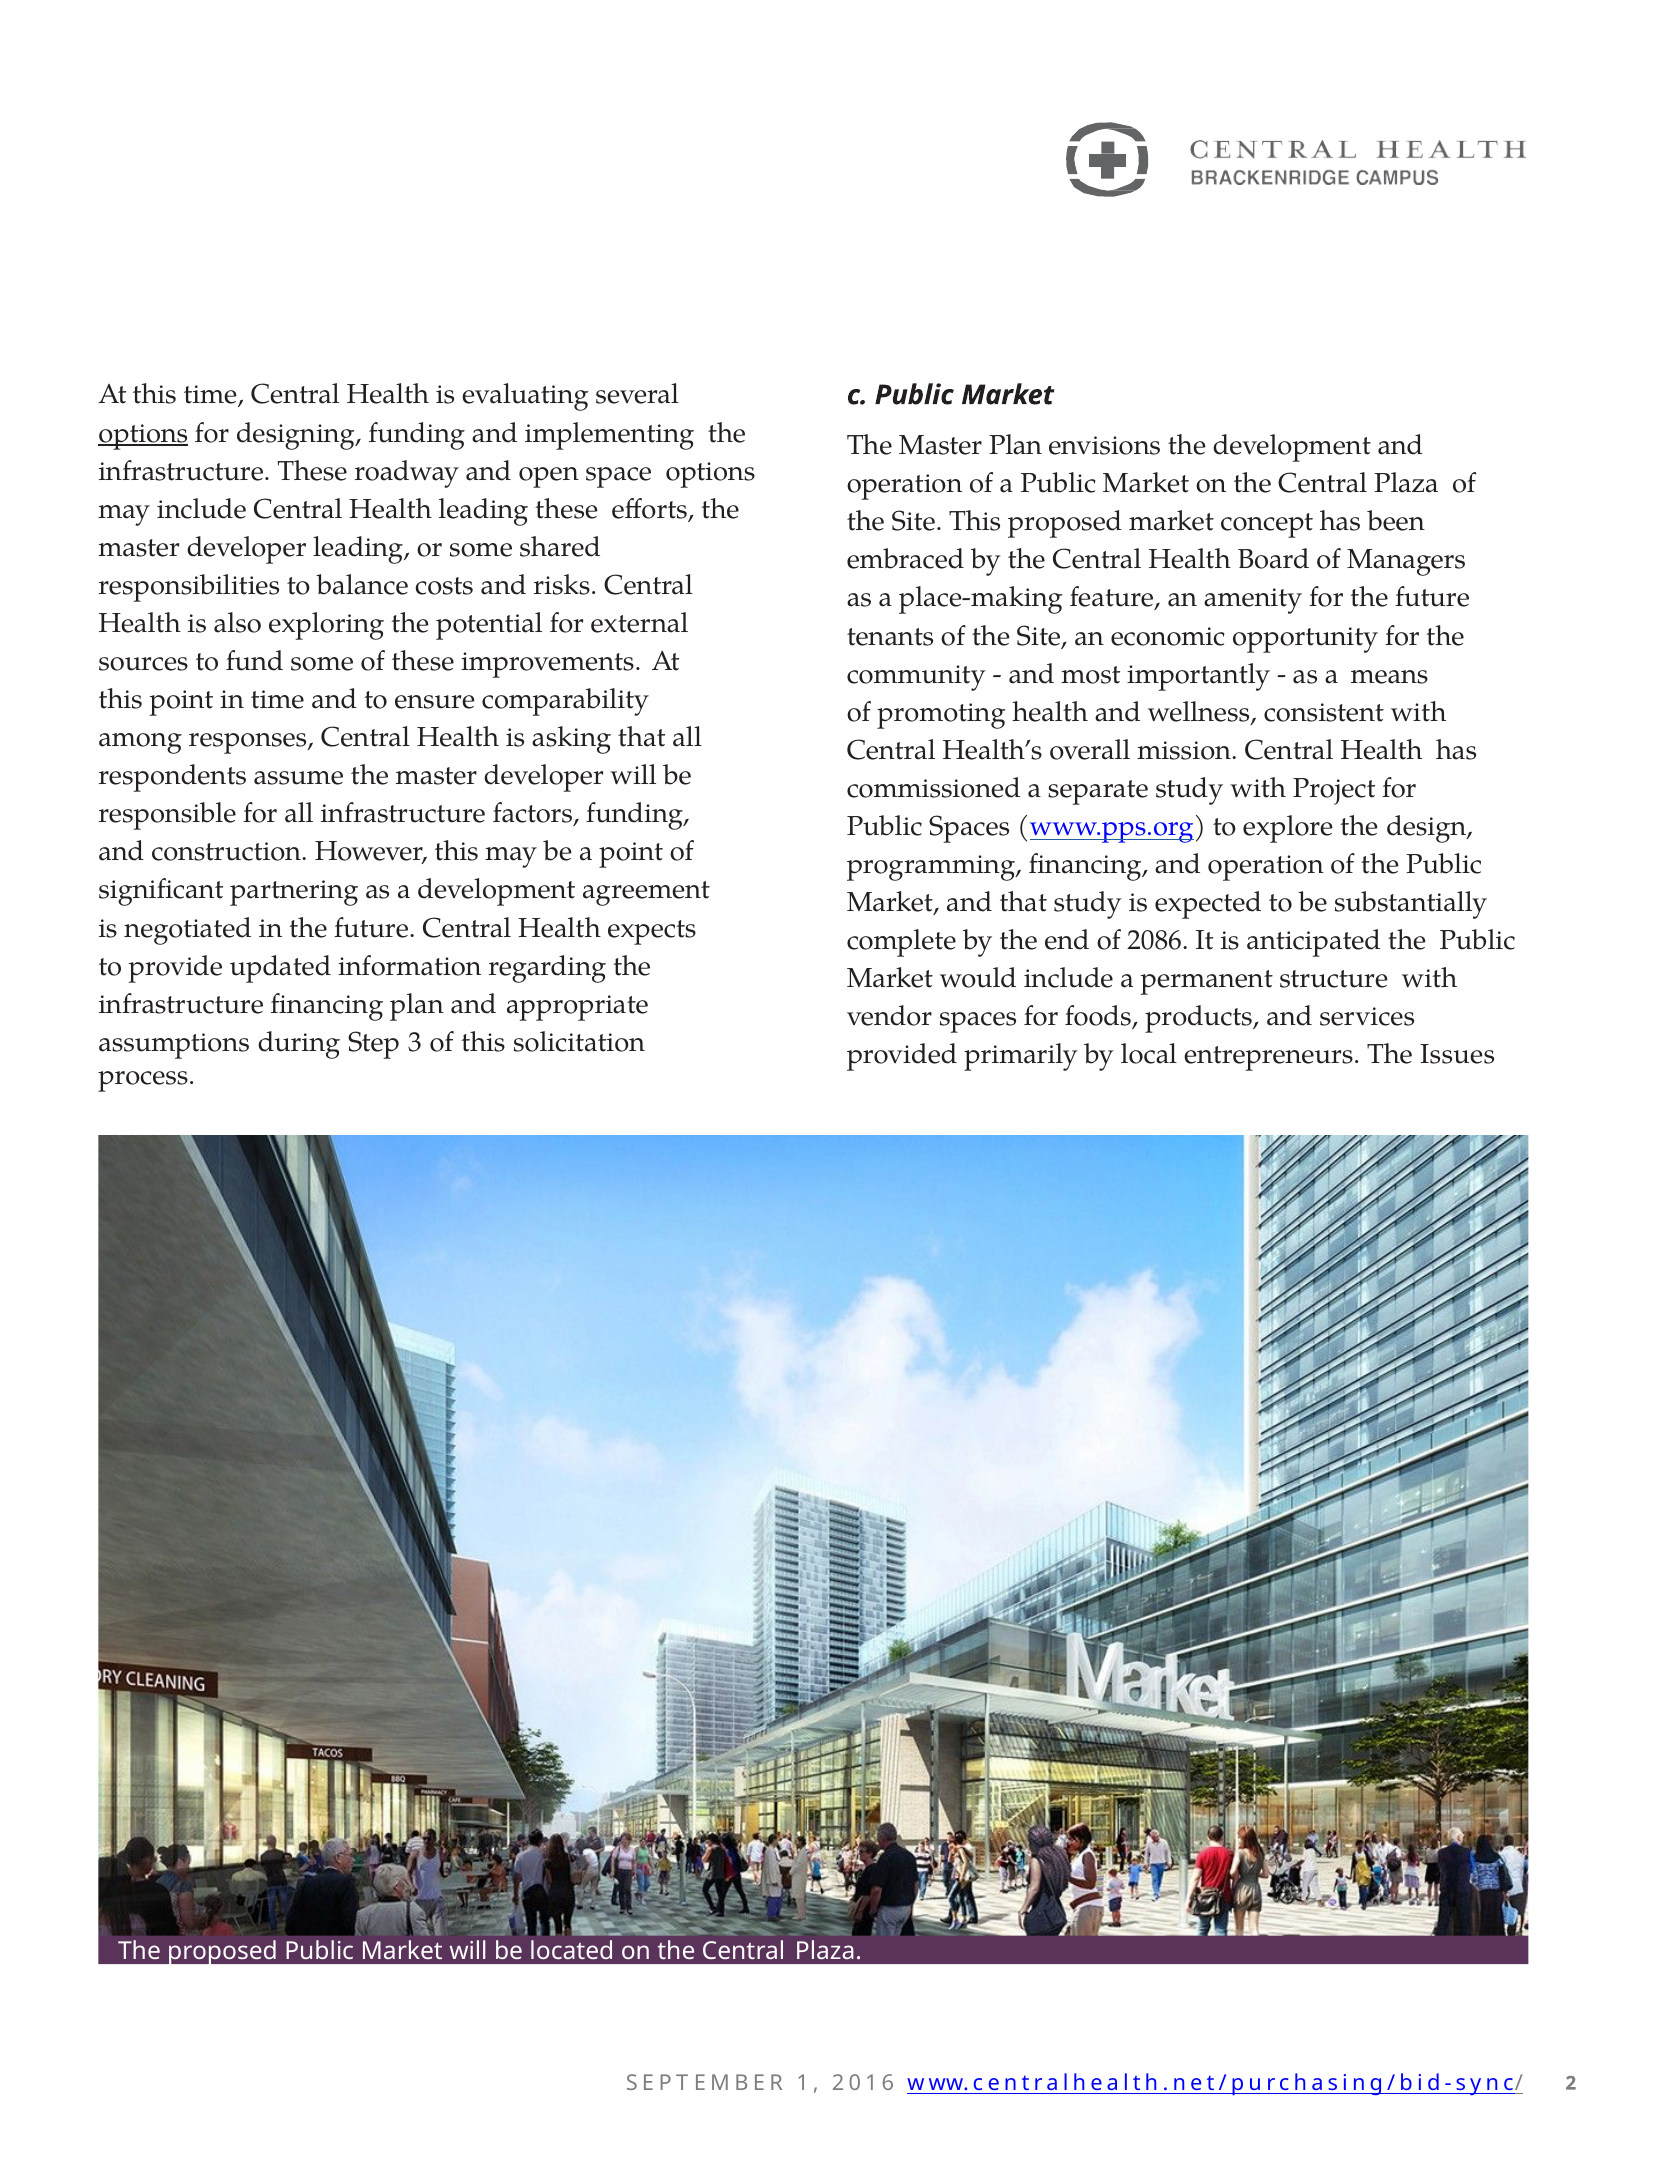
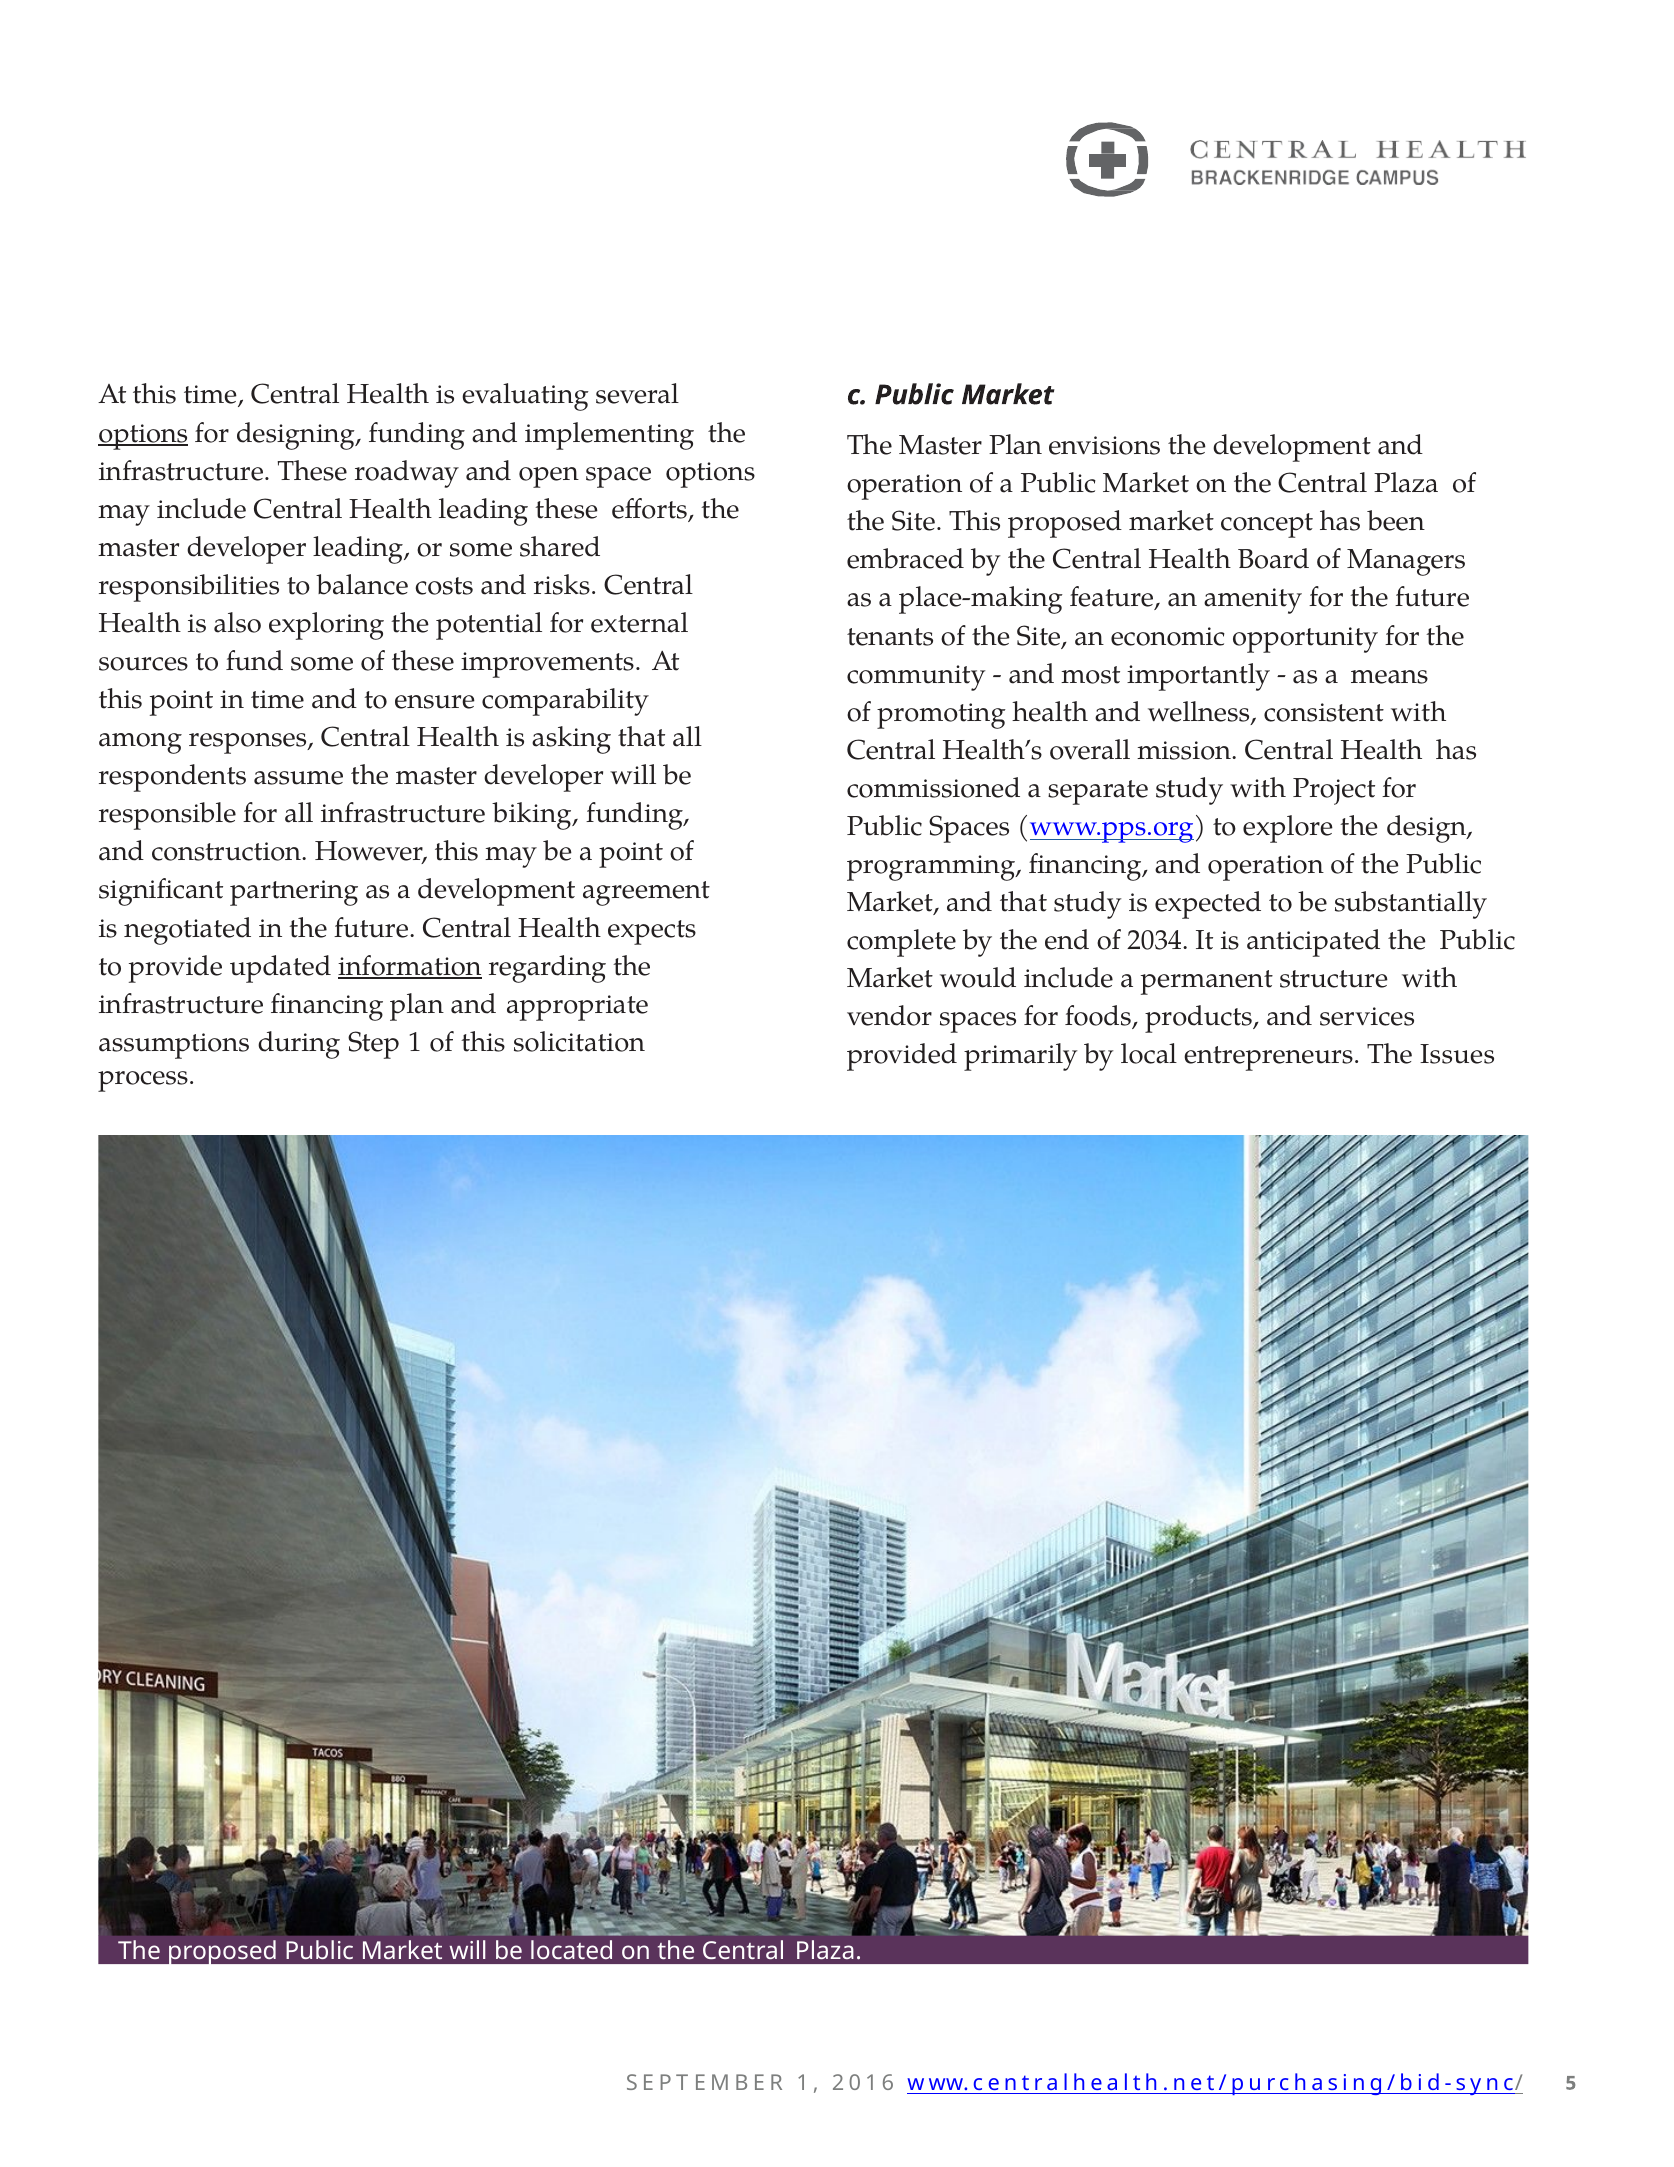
factors: factors -> biking (536, 814)
2086: 2086 -> 2034 (1158, 940)
information underline: none -> present (410, 966)
Step 3: 3 -> 1 (415, 1042)
2: 2 -> 5 (1571, 2083)
